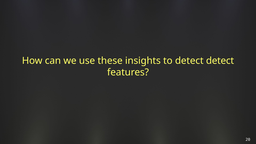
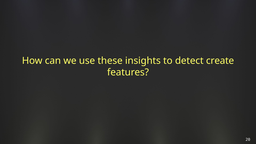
detect detect: detect -> create (220, 61)
